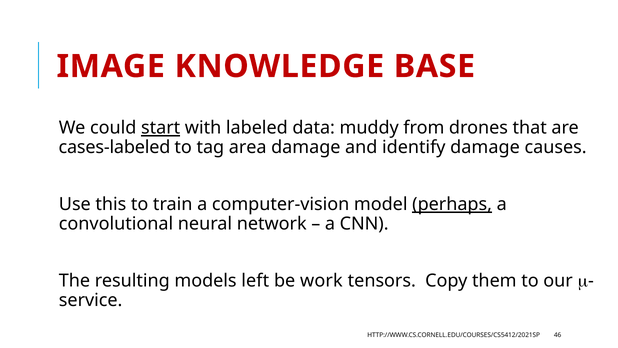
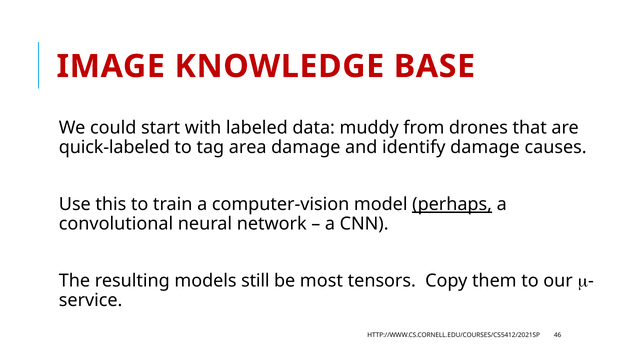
start underline: present -> none (161, 128)
cases-labeled: cases-labeled -> quick-labeled (114, 147)
left: left -> still (255, 281)
work: work -> most (321, 281)
